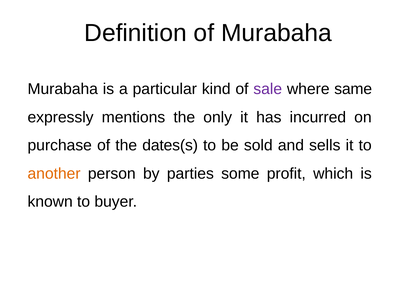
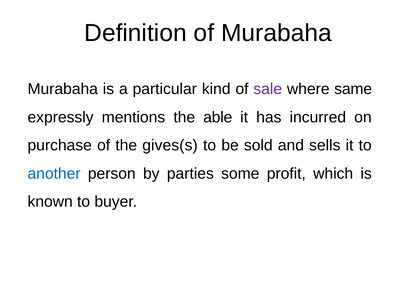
only: only -> able (218, 117)
dates(s: dates(s -> gives(s (170, 146)
another colour: orange -> blue (54, 174)
